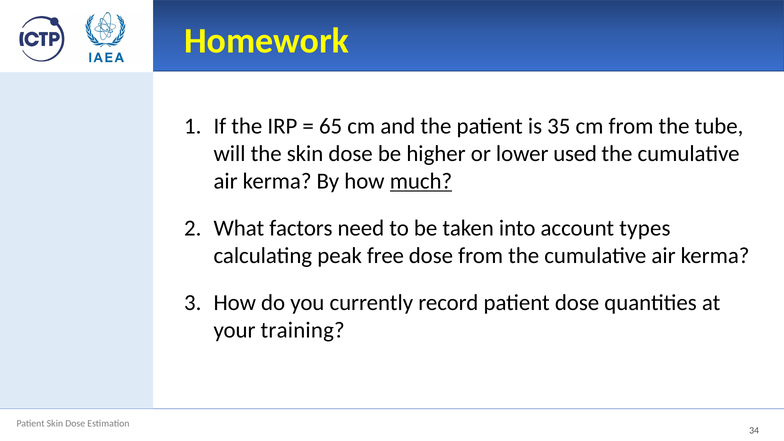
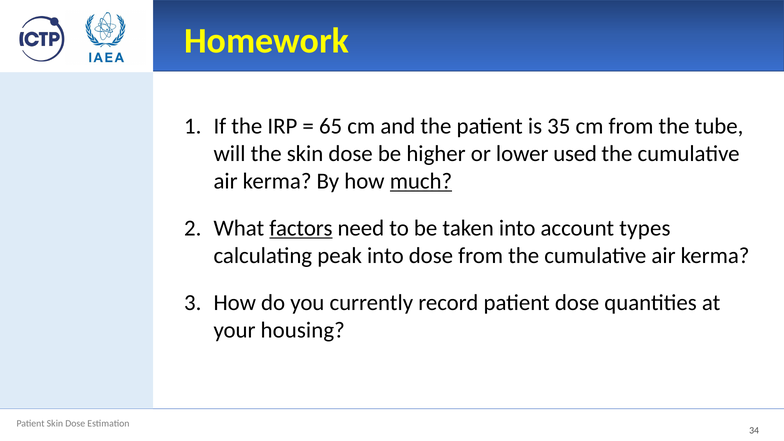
factors underline: none -> present (301, 228)
peak free: free -> into (385, 256)
training: training -> housing (303, 330)
